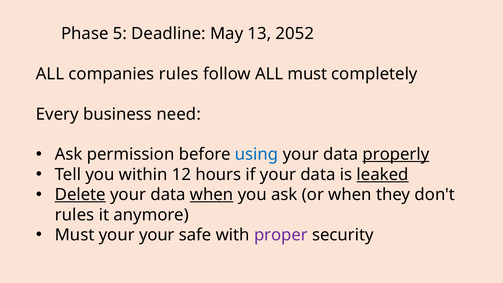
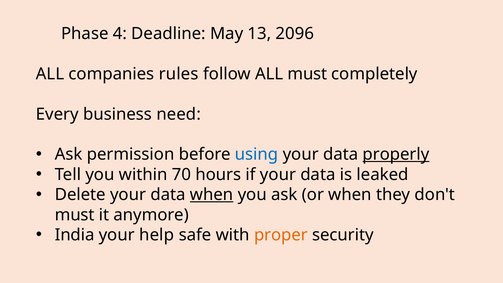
5: 5 -> 4 (120, 34)
2052: 2052 -> 2096 (295, 34)
12: 12 -> 70 (181, 175)
leaked underline: present -> none (383, 175)
Delete underline: present -> none (80, 195)
rules: rules -> must (75, 215)
Must: Must -> India (75, 235)
your your: your -> help (157, 235)
proper colour: purple -> orange (281, 235)
